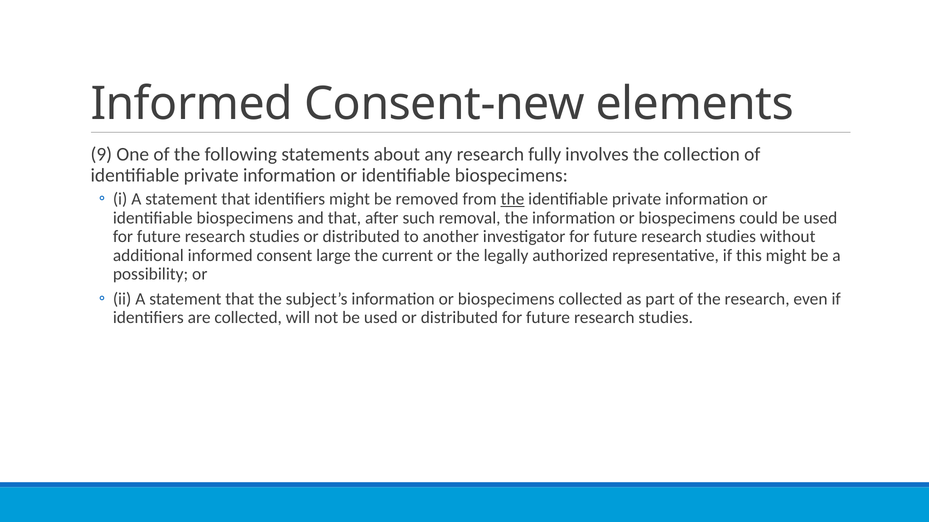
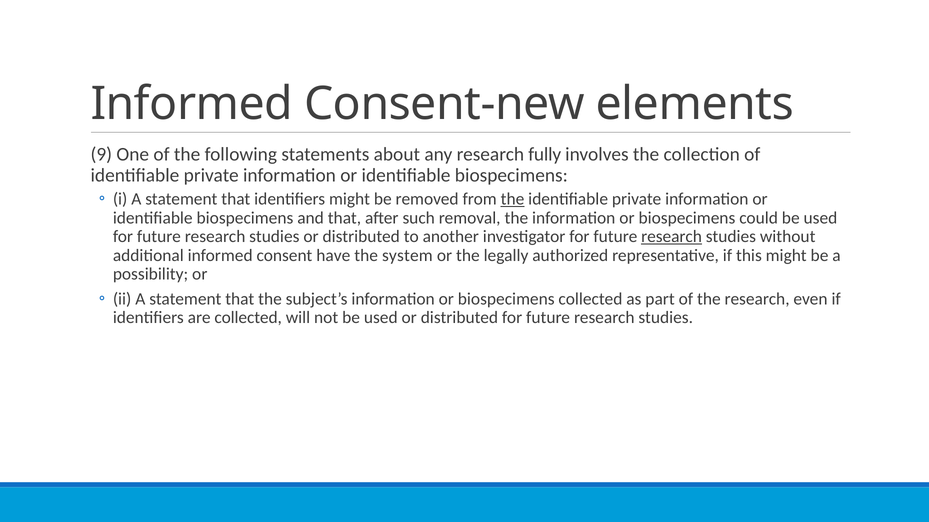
research underline: none -> present (672, 237)
large: large -> have (333, 256)
current: current -> system (407, 256)
